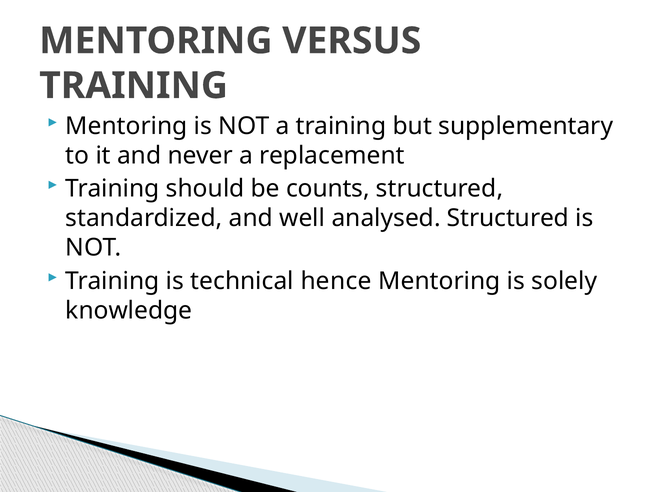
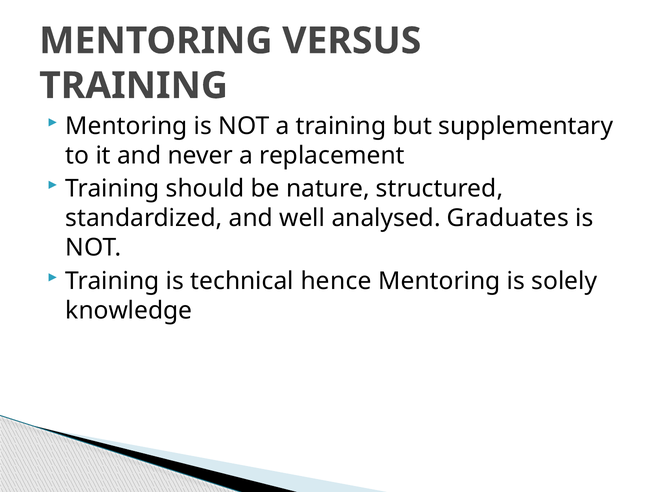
counts: counts -> nature (328, 189)
analysed Structured: Structured -> Graduates (508, 218)
